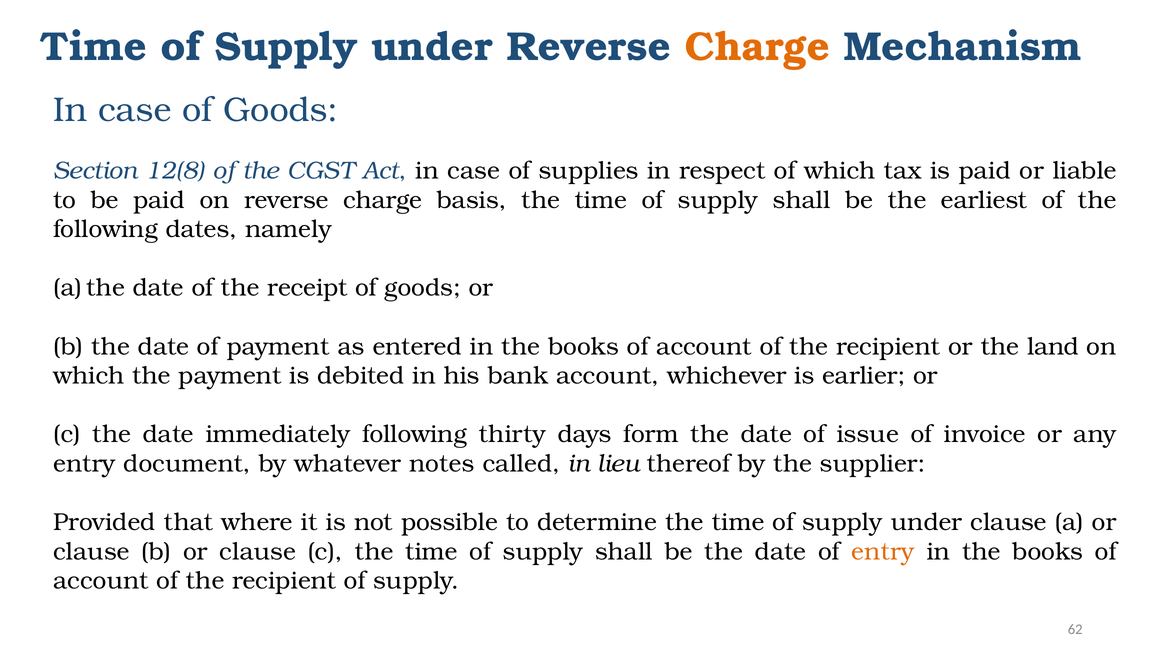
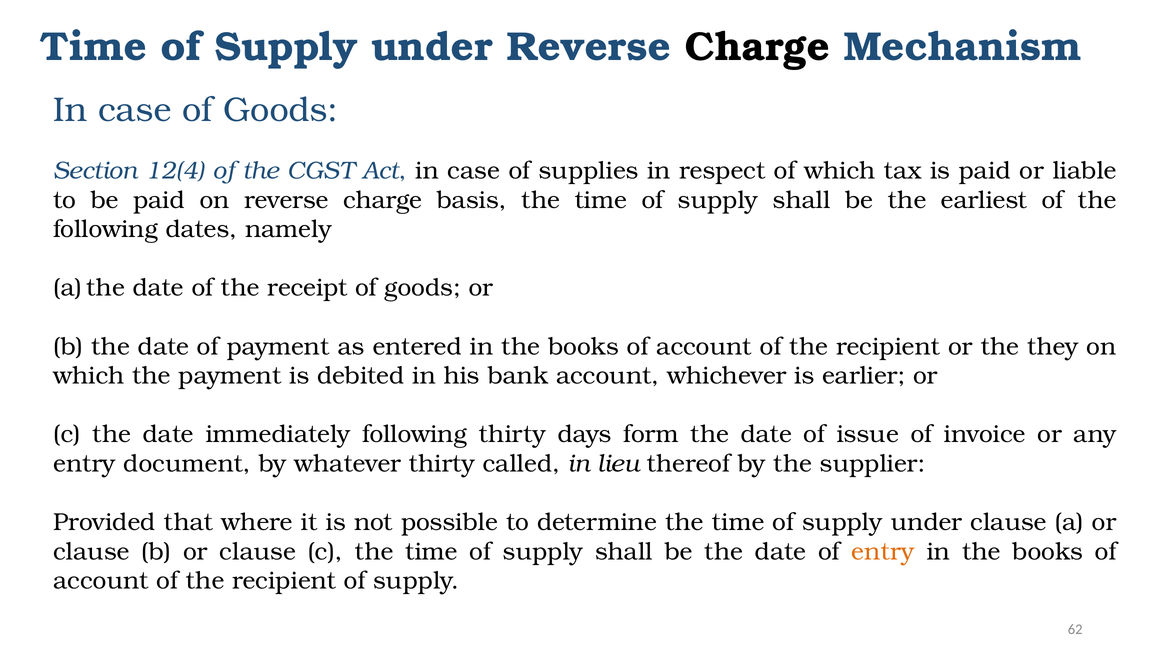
Charge colour: orange -> black (757, 47)
12(8: 12(8 -> 12(4 (175, 171)
land: land -> they (1053, 347)
whatever notes: notes -> thirty (442, 464)
